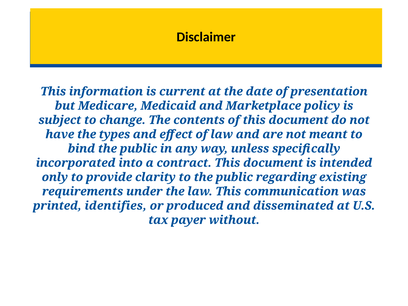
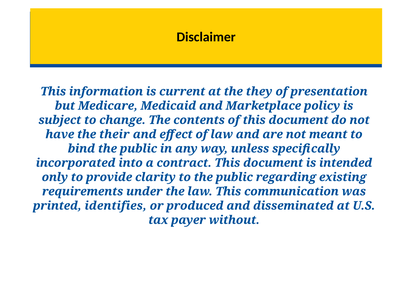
date: date -> they (259, 91)
types: types -> their (114, 134)
